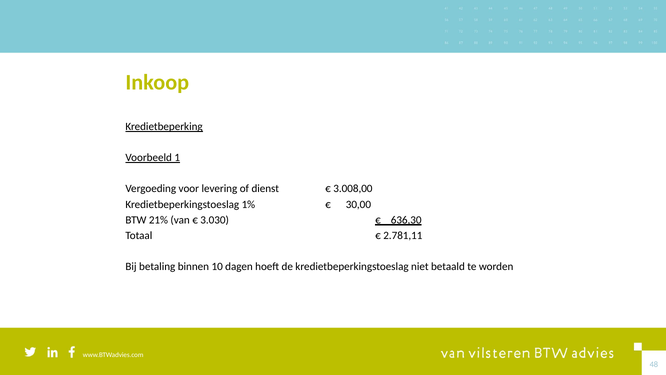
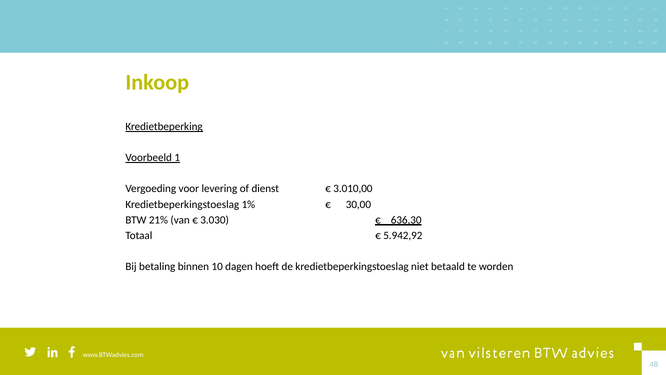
3.008,00: 3.008,00 -> 3.010,00 (353, 189)
2.781,11: 2.781,11 -> 5.942,92 (403, 235)
